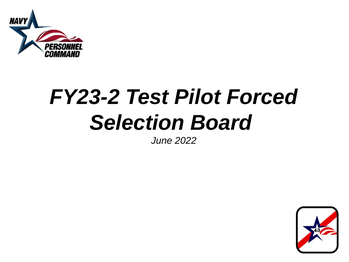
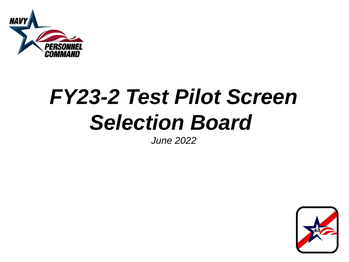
Forced: Forced -> Screen (262, 97)
